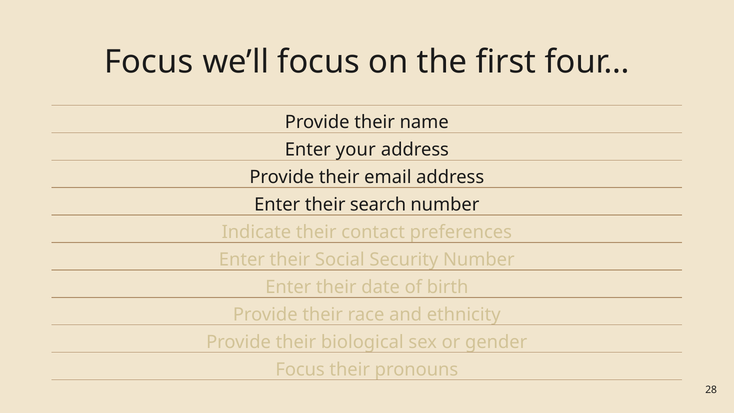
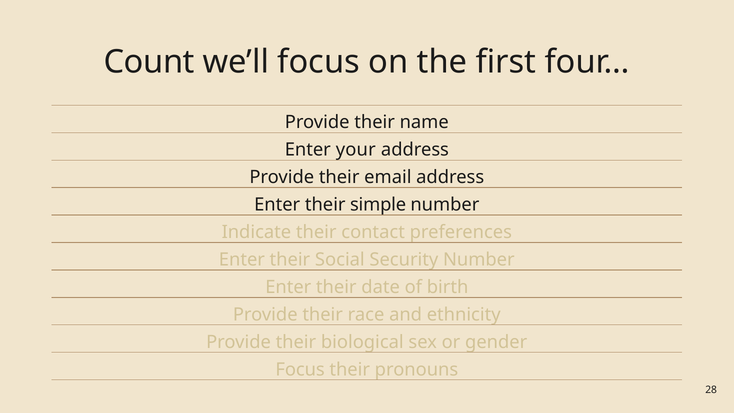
Focus: Focus -> Count (149, 62)
search: search -> simple (378, 205)
